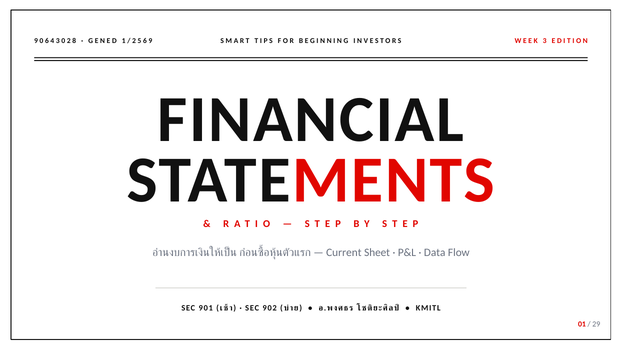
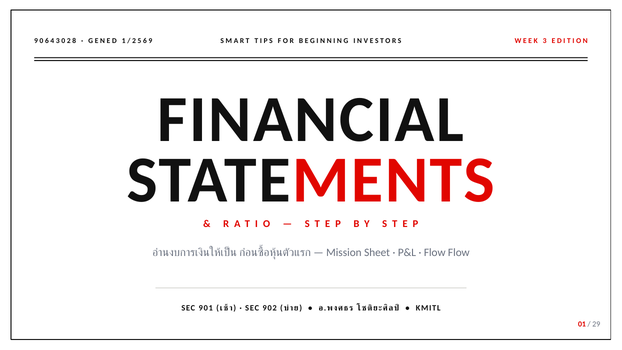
Current: Current -> Mission (344, 253)
Data: Data -> Flow (435, 253)
